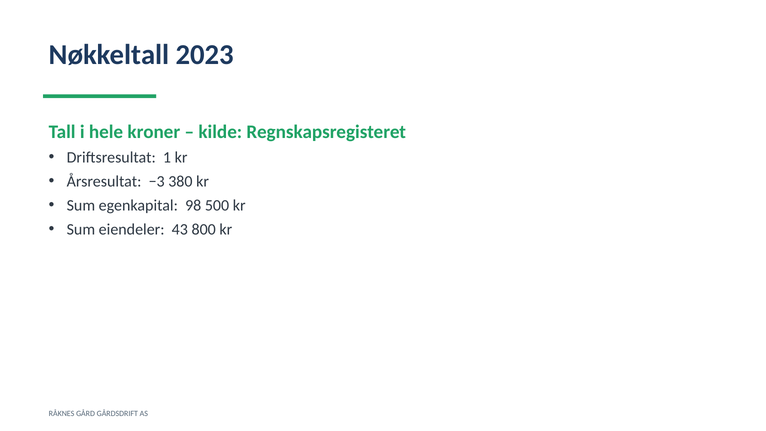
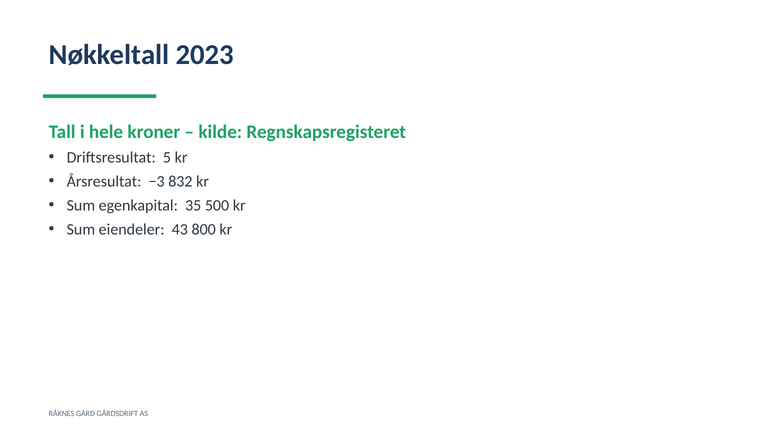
1: 1 -> 5 (167, 158)
380: 380 -> 832 (180, 181)
98: 98 -> 35 (193, 205)
